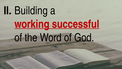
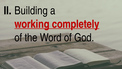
successful: successful -> completely (76, 24)
